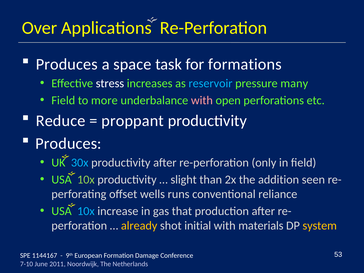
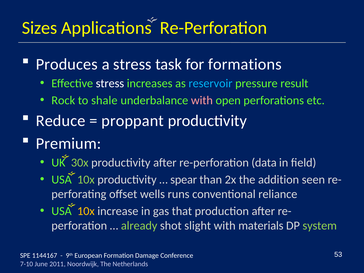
Over: Over -> Sizes (40, 28)
a space: space -> stress (132, 64)
many: many -> result (294, 83)
Field: Field -> Rock (63, 100)
more: more -> shale (104, 100)
Produces: Produces -> Premium (69, 143)
30x colour: light blue -> light green (80, 163)
only: only -> data (264, 163)
slight: slight -> spear (184, 180)
10x colour: light blue -> yellow (86, 211)
already colour: yellow -> light green (139, 226)
initial: initial -> slight (198, 226)
system colour: yellow -> light green (320, 226)
